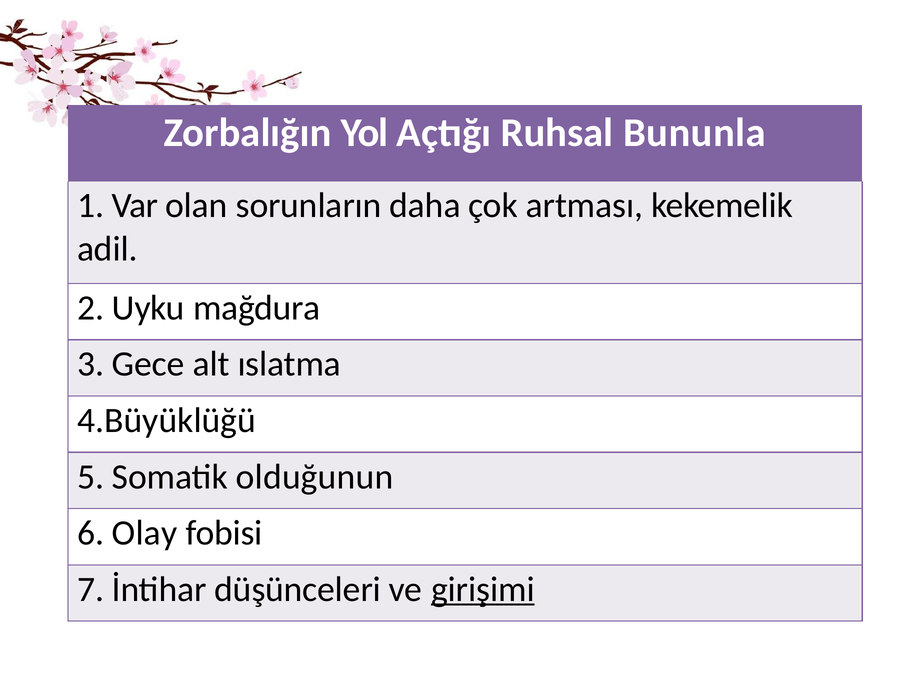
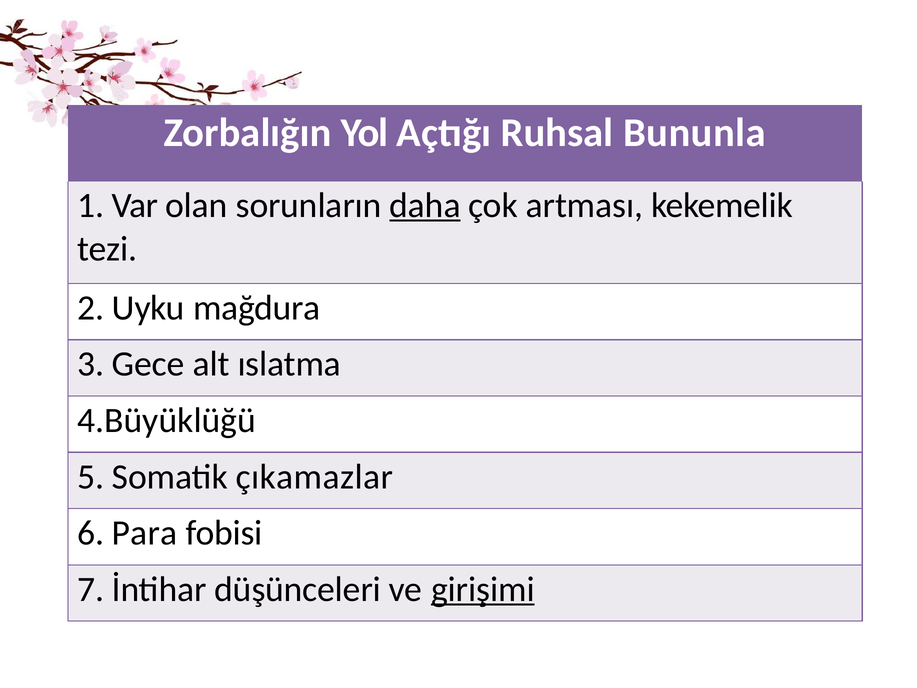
daha underline: none -> present (425, 205)
adil: adil -> tezi (107, 249)
olduğunun: olduğunun -> çıkamazlar (314, 477)
Olay: Olay -> Para (145, 533)
